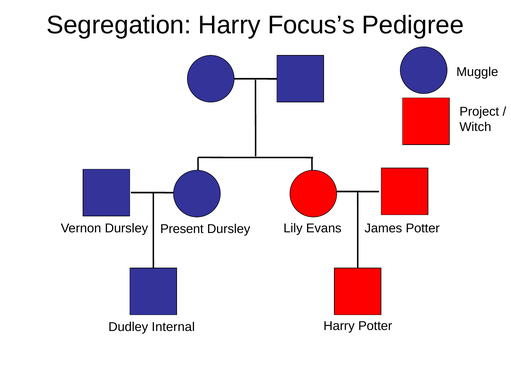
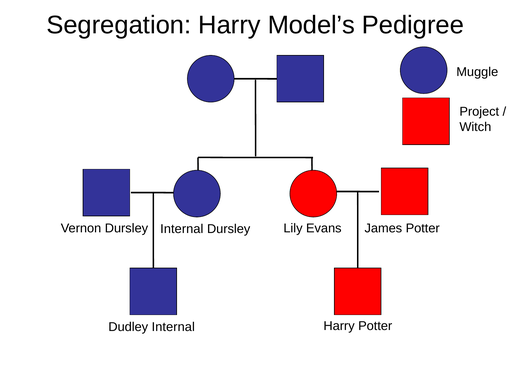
Focus’s: Focus’s -> Model’s (311, 25)
Present: Present -> Internal (182, 229)
